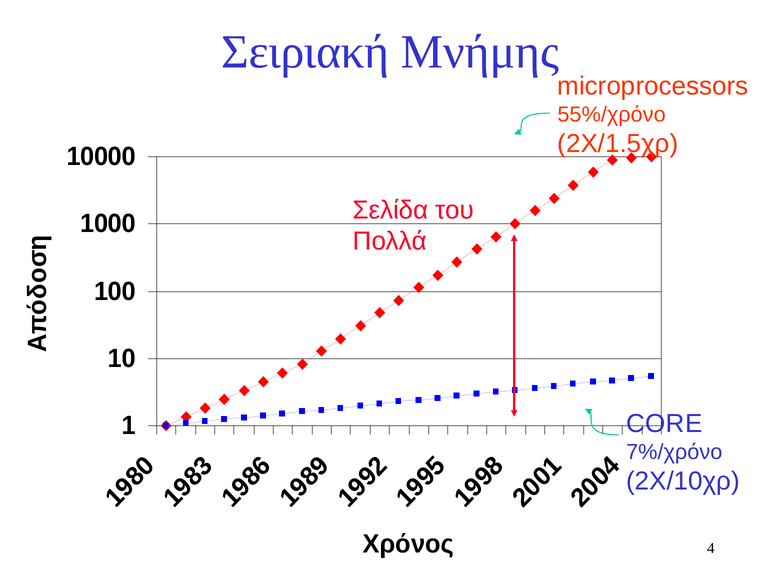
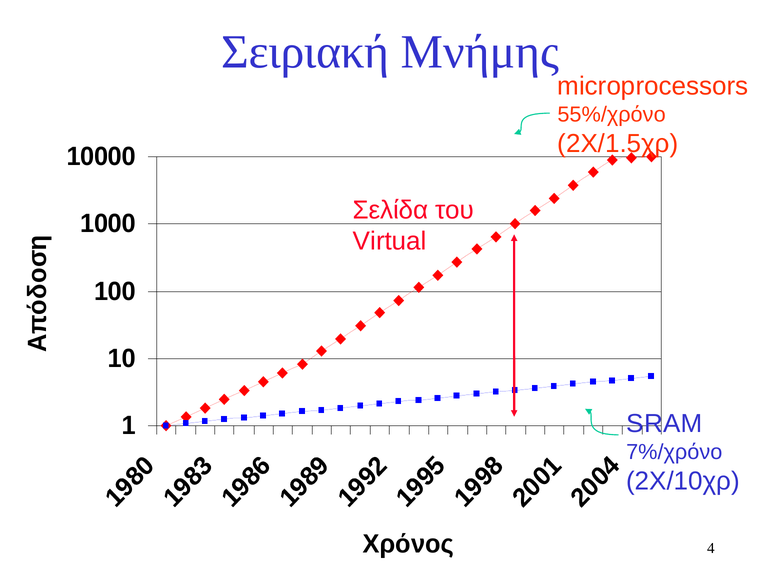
Πολλά: Πολλά -> Virtual (390, 241)
CORE: CORE -> SRAM (664, 423)
